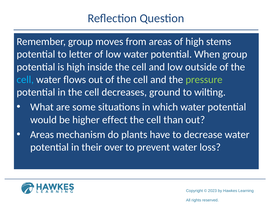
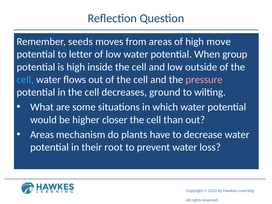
Remember group: group -> seeds (80, 42)
stems: stems -> move (219, 42)
pressure colour: light green -> pink (204, 80)
effect: effect -> closer (115, 120)
over: over -> root (114, 147)
